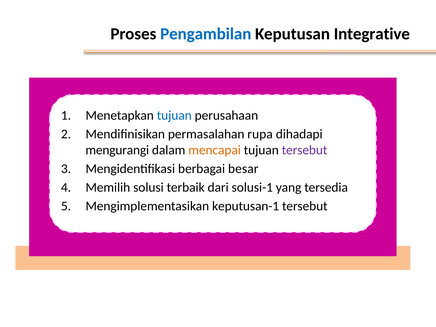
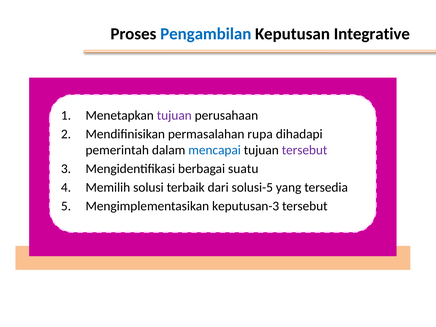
tujuan colour: blue -> purple (174, 116)
mengurangi: mengurangi -> pemerintah (117, 150)
mencapai colour: orange -> blue (215, 150)
besar: besar -> suatu (243, 169)
solusi-1: solusi-1 -> solusi-5 (252, 187)
keputusan-1: keputusan-1 -> keputusan-3 (246, 206)
